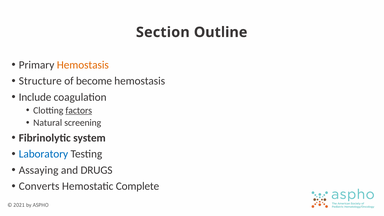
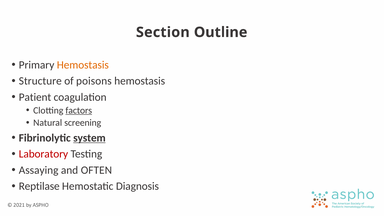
become: become -> poisons (94, 81)
Include: Include -> Patient (35, 97)
system underline: none -> present (89, 138)
Laboratory colour: blue -> red (43, 154)
DRUGS: DRUGS -> OFTEN (96, 170)
Converts: Converts -> Reptilase (39, 186)
Complete: Complete -> Diagnosis (137, 186)
